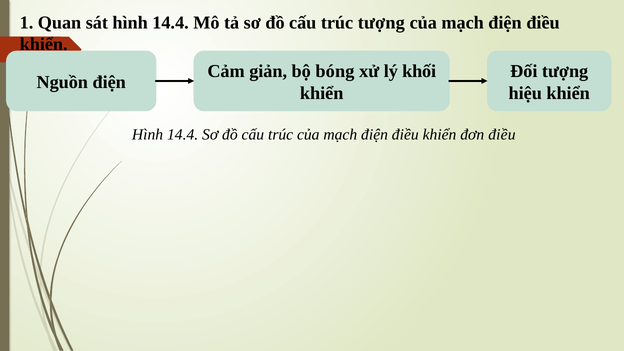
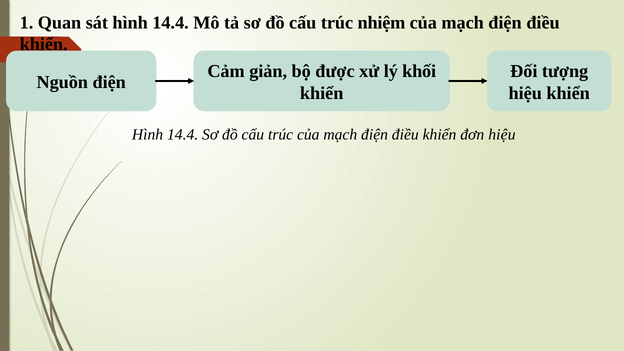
trúc tượng: tượng -> nhiệm (381, 23)
bóng: bóng -> được (335, 71)
đơn điều: điều -> hiệu (502, 135)
